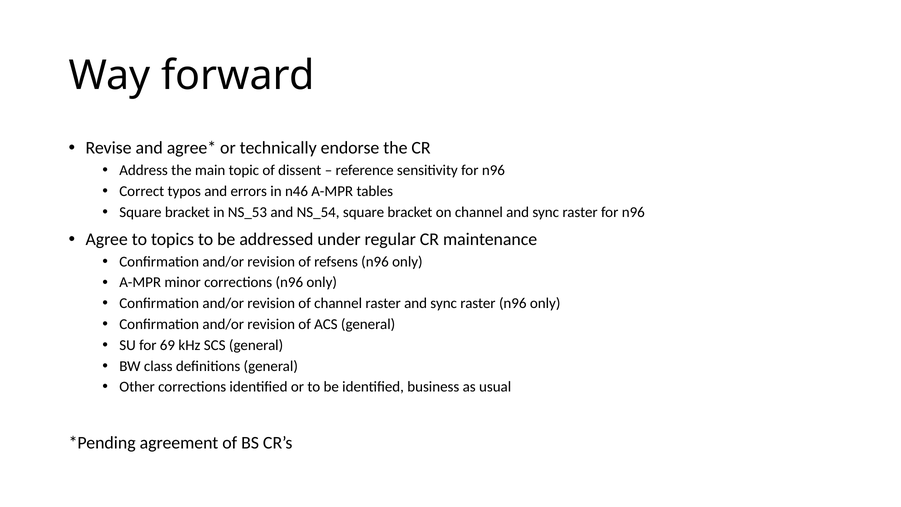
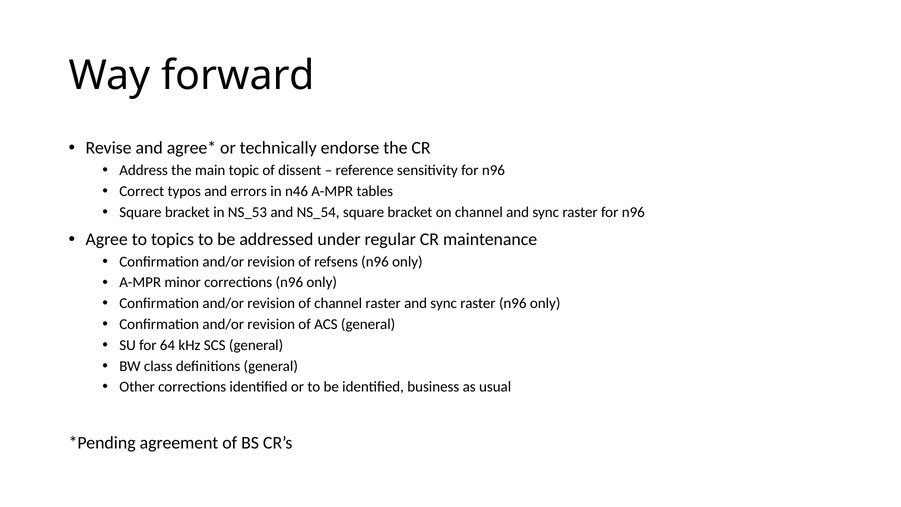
69: 69 -> 64 (167, 345)
